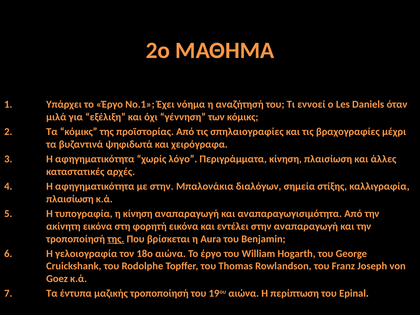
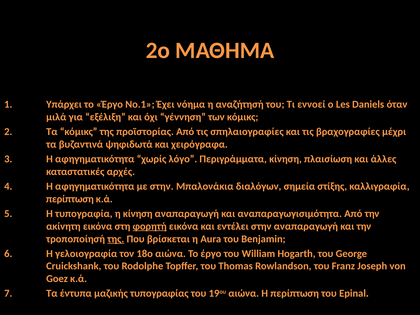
πλαισίωση: πλαισίωση -> περίπτωση (70, 199)
φορητή underline: none -> present (150, 226)
μαζικής τροποποίησή: τροποποίησή -> τυπογραφίας (159, 293)
